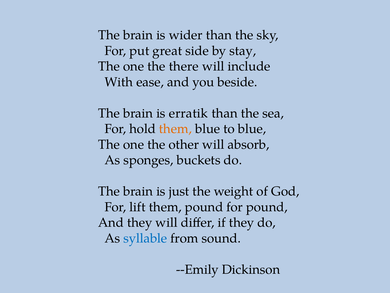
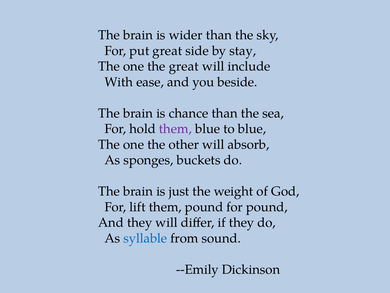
the there: there -> great (184, 66)
erratik: erratik -> chance (189, 113)
them colour: orange -> purple (175, 129)
